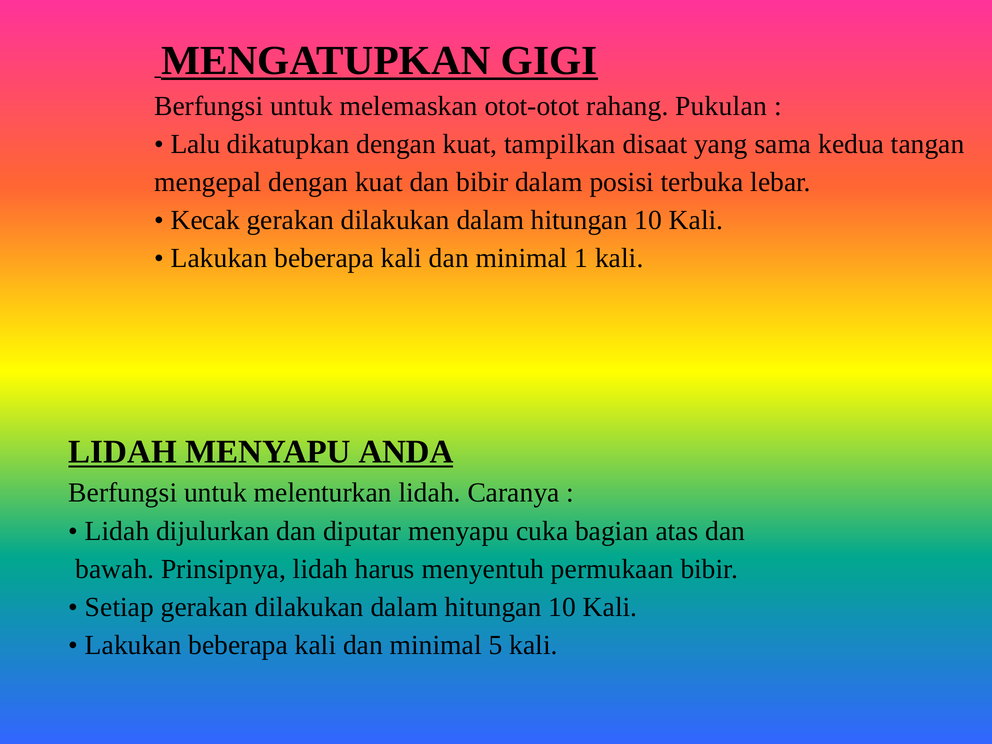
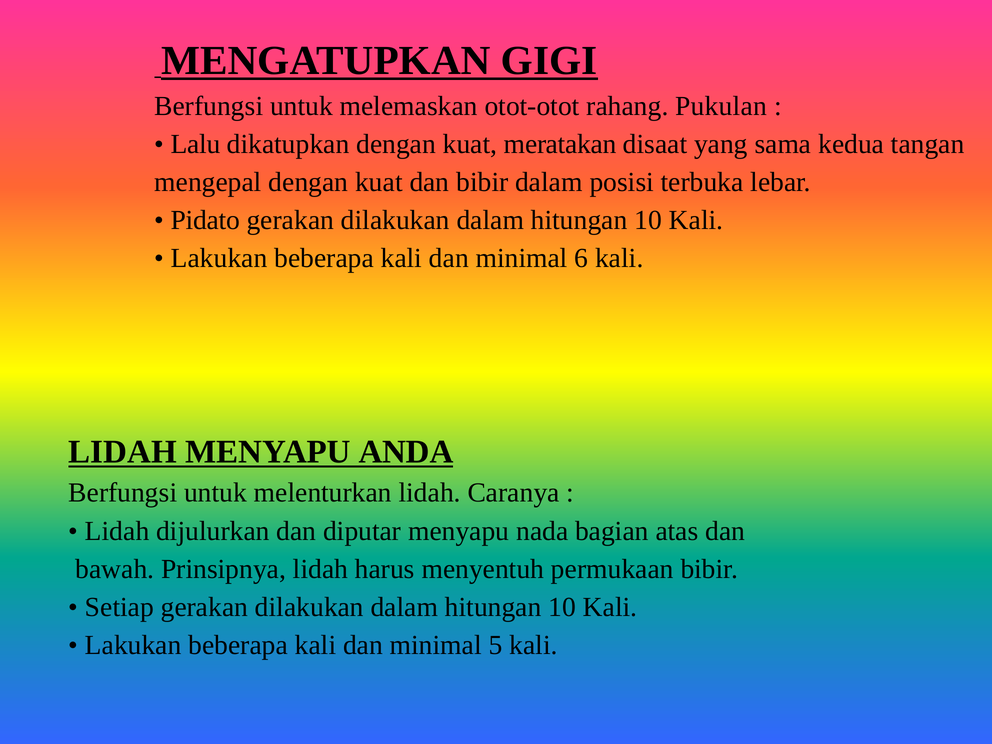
tampilkan: tampilkan -> meratakan (560, 144)
Kecak: Kecak -> Pidato (205, 220)
1: 1 -> 6 (581, 258)
cuka: cuka -> nada (542, 531)
